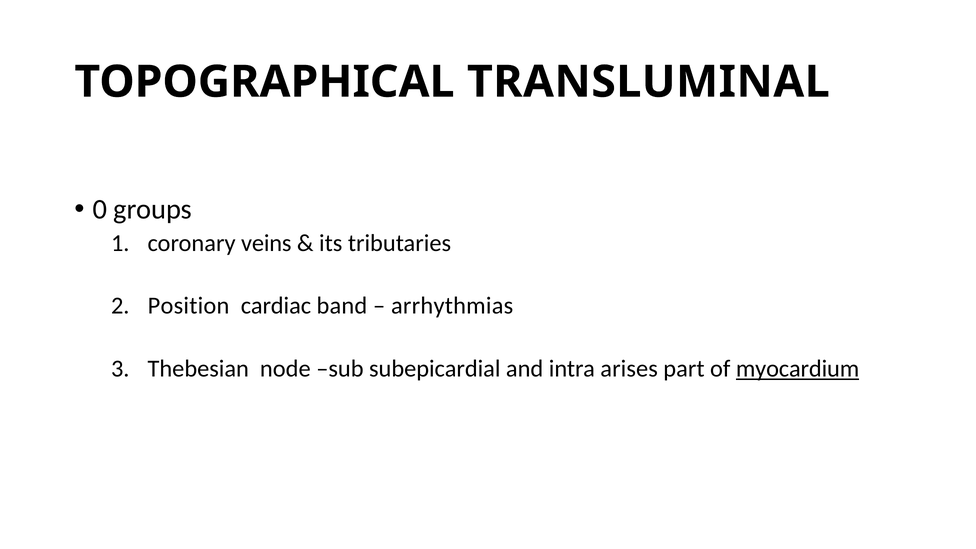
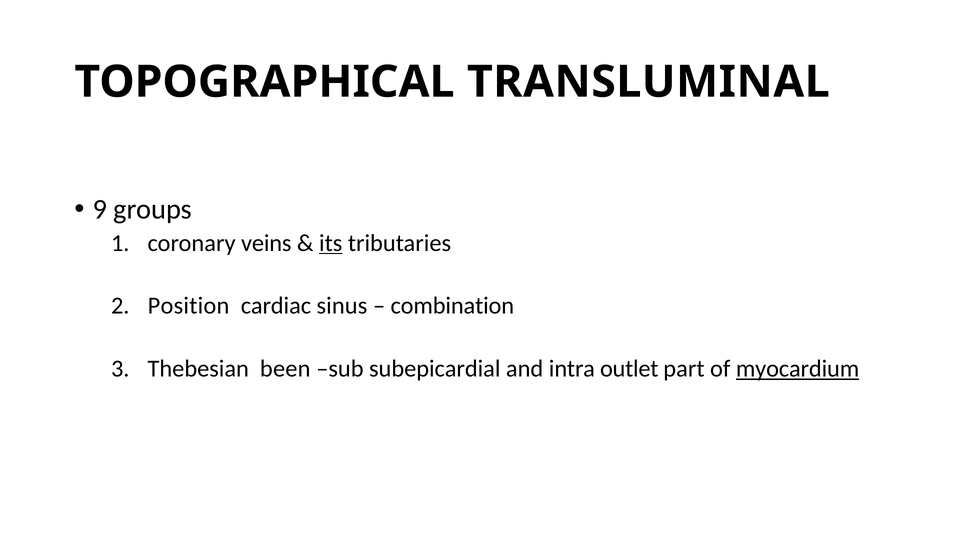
0: 0 -> 9 (100, 209)
its underline: none -> present (331, 243)
band: band -> sinus (342, 306)
arrhythmias: arrhythmias -> combination (452, 306)
node: node -> been (285, 369)
arises: arises -> outlet (629, 369)
